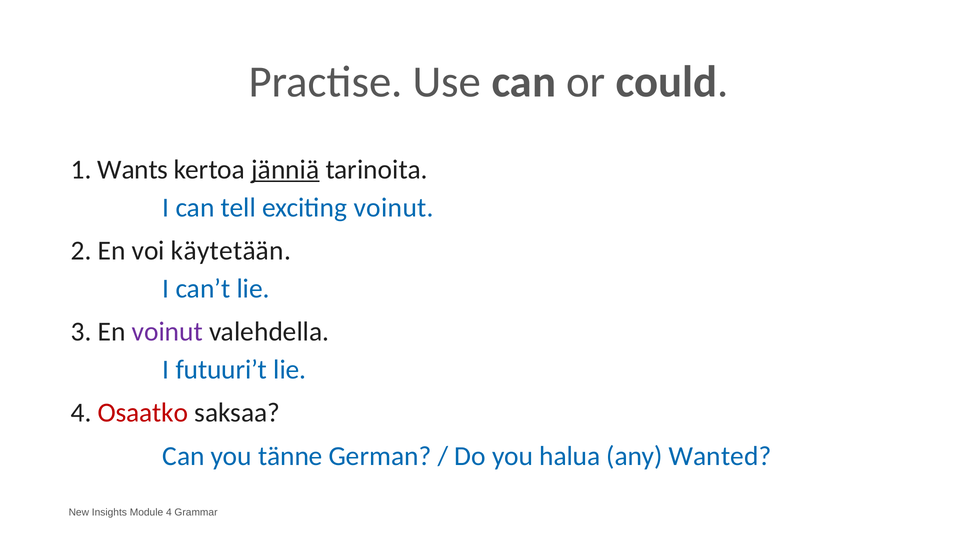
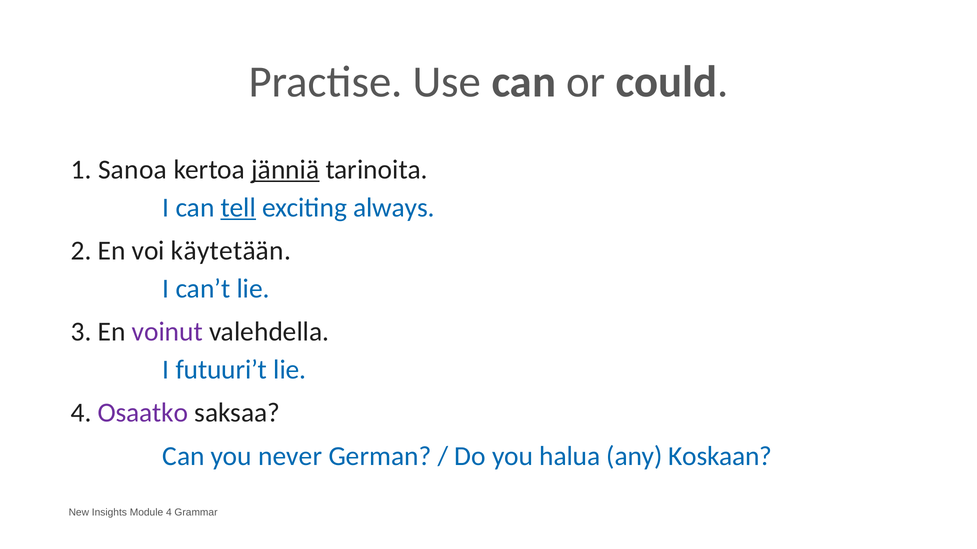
Wants: Wants -> Sanoa (133, 170)
tell underline: none -> present (238, 208)
exciting voinut: voinut -> always (394, 208)
Osaatko colour: red -> purple (143, 413)
tänne: tänne -> never (290, 457)
Wanted: Wanted -> Koskaan (720, 457)
